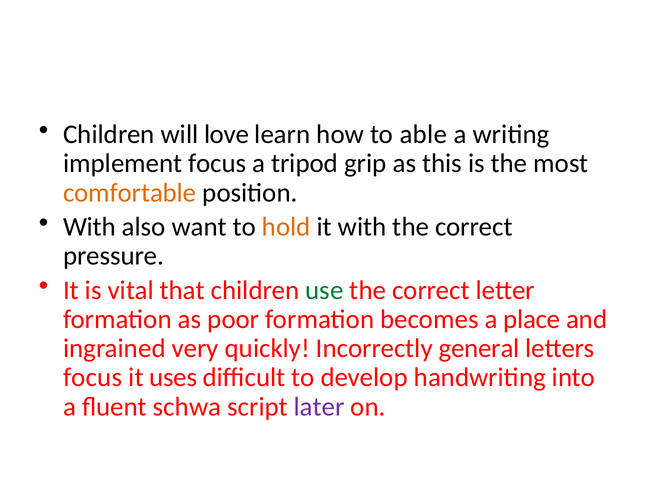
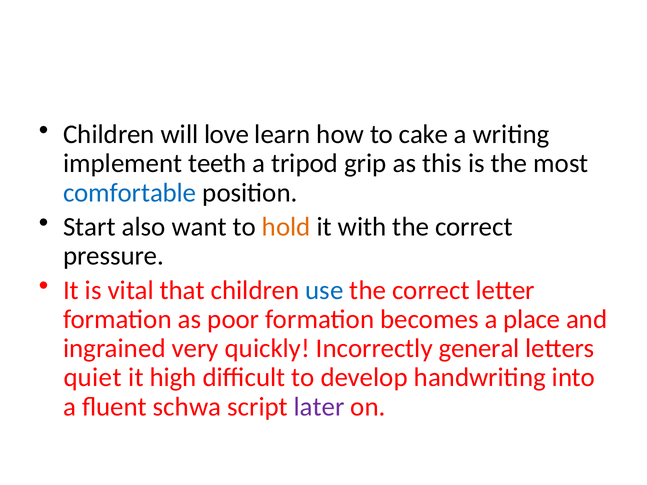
able: able -> cake (424, 135)
implement focus: focus -> teeth (217, 164)
comfortable colour: orange -> blue (130, 193)
With: With -> Start (89, 227)
use colour: green -> blue (324, 290)
focus: focus -> quiet (93, 378)
uses: uses -> high (173, 378)
